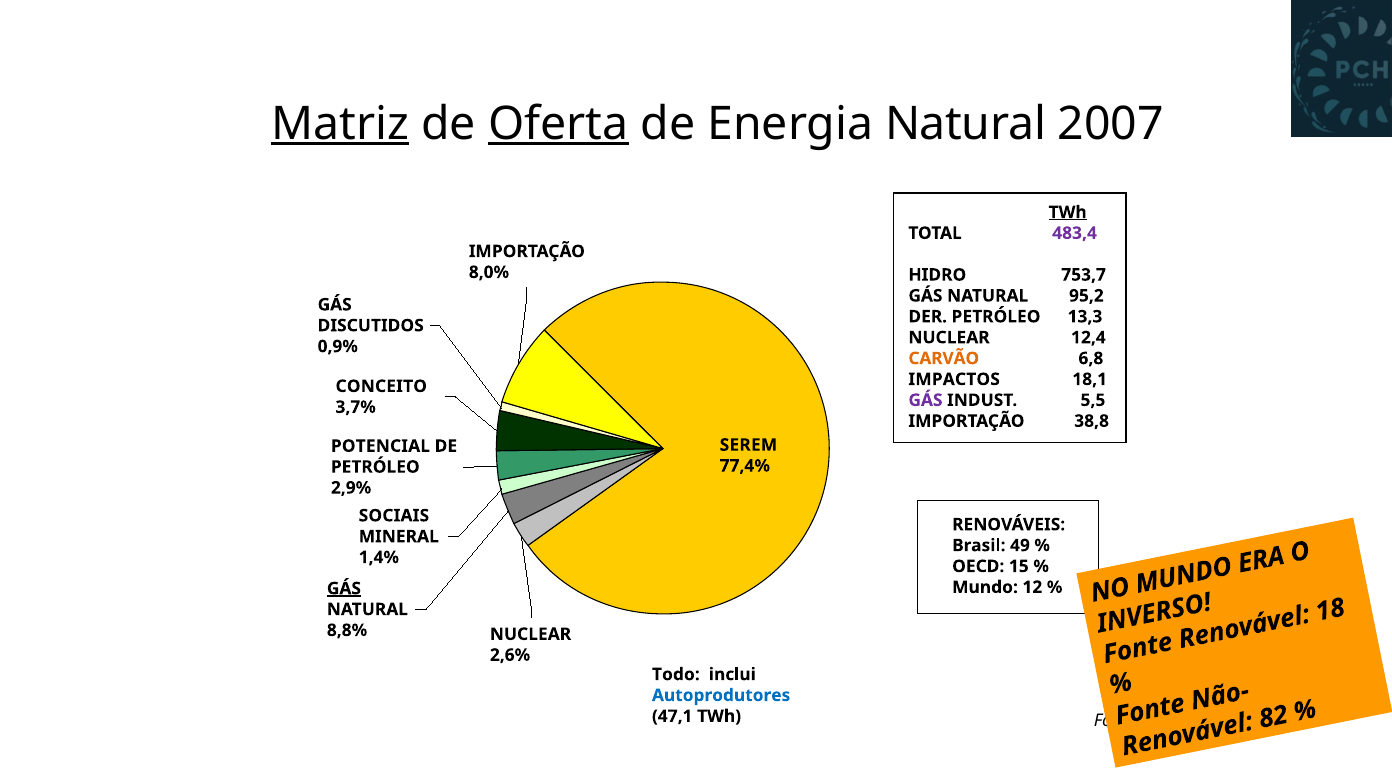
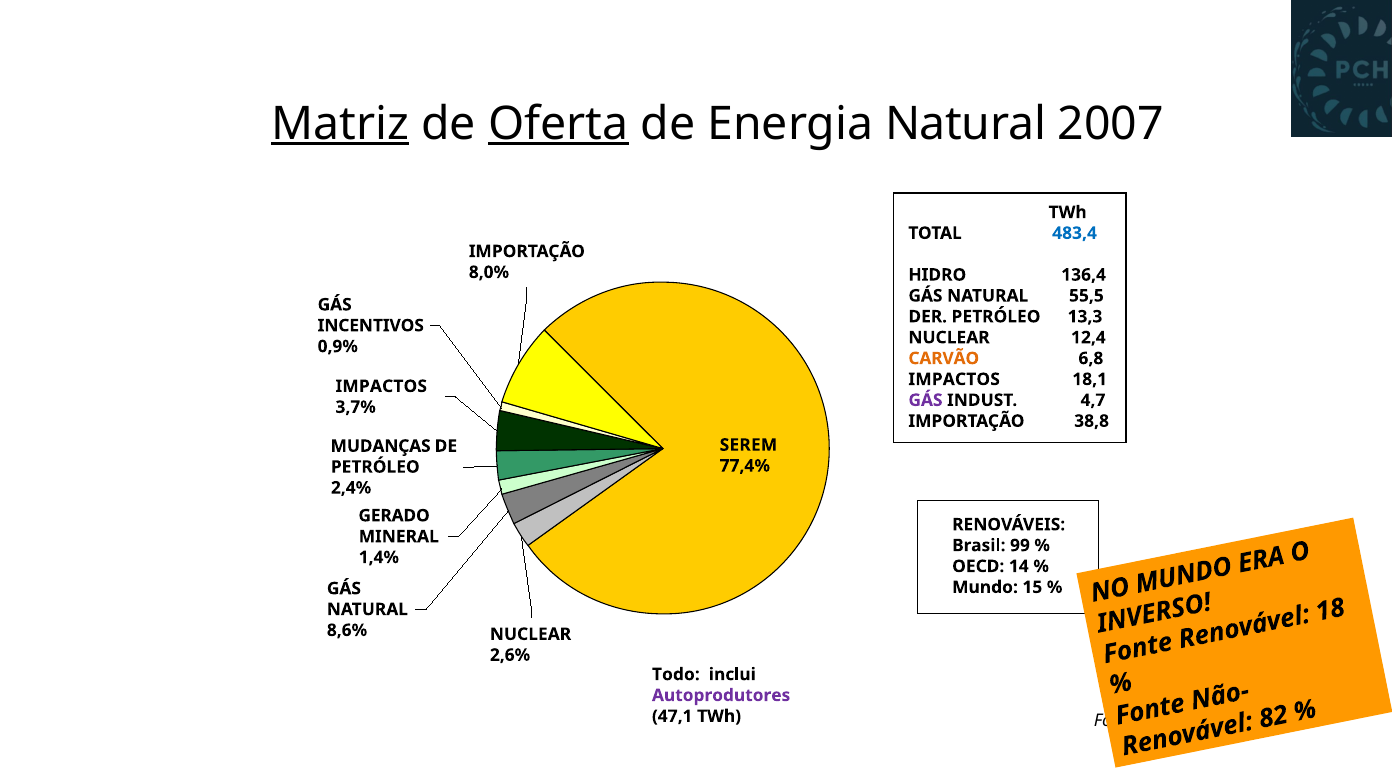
TWh underline: present -> none (1068, 212)
483,4 colour: purple -> blue (1075, 233)
753,7: 753,7 -> 136,4 (1084, 275)
95,2: 95,2 -> 55,5 (1086, 296)
DISCUTIDOS: DISCUTIDOS -> INCENTIVOS (371, 326)
CONCEITO: CONCEITO -> IMPACTOS (381, 386)
5,5: 5,5 -> 4,7 (1093, 400)
POTENCIAL: POTENCIAL -> MUDANÇAS (381, 446)
2,9%: 2,9% -> 2,4% (351, 488)
SOCIAIS: SOCIAIS -> GERADO (394, 516)
49: 49 -> 99 (1020, 545)
15: 15 -> 14 (1019, 566)
12: 12 -> 15 (1032, 587)
GÁS underline: present -> none (344, 589)
8,8%: 8,8% -> 8,6% (347, 630)
Autoprodutores colour: blue -> purple (721, 695)
